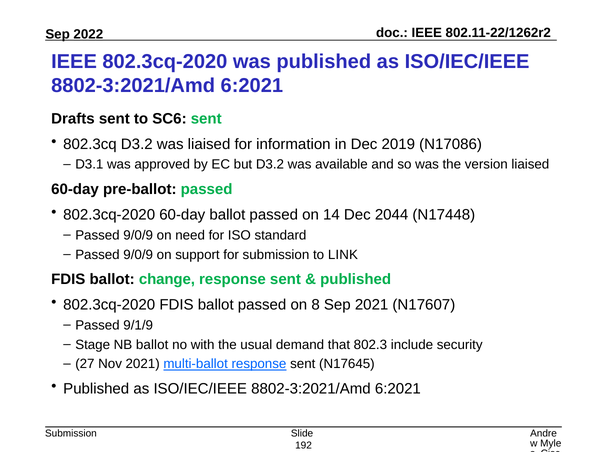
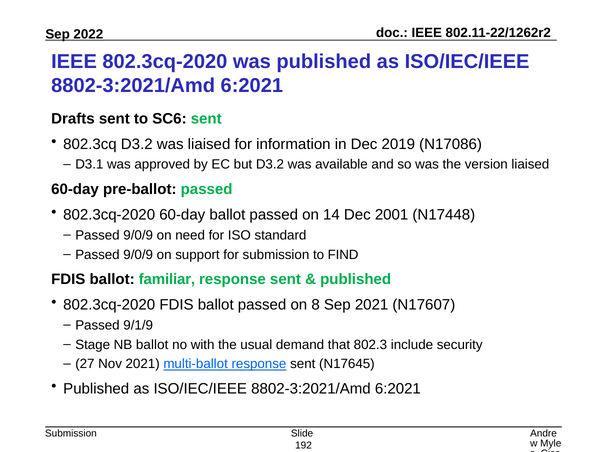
2044: 2044 -> 2001 (392, 215)
LINK: LINK -> FIND (343, 254)
change: change -> familiar (167, 279)
